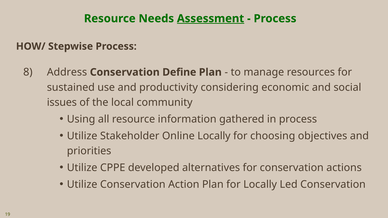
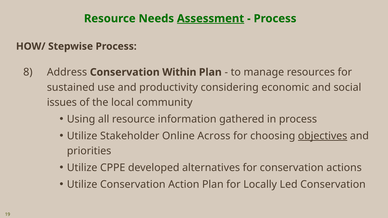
Define: Define -> Within (179, 72)
Online Locally: Locally -> Across (214, 136)
objectives underline: none -> present (323, 136)
